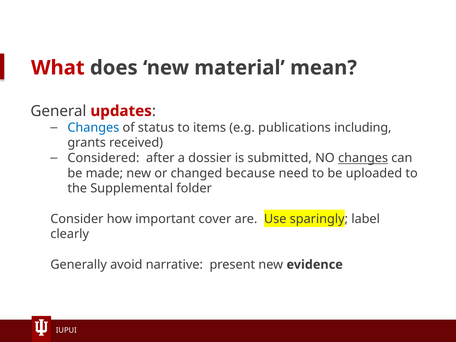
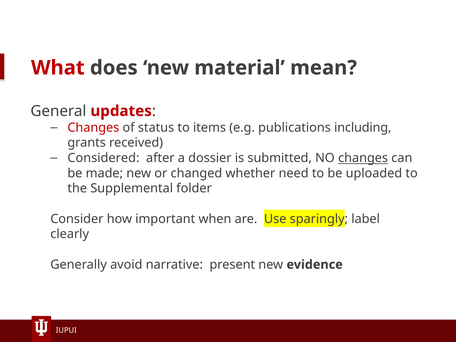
Changes colour: blue -> red (93, 128)
because: because -> whether (250, 173)
cover: cover -> when (215, 219)
